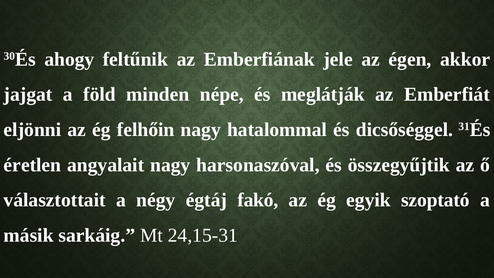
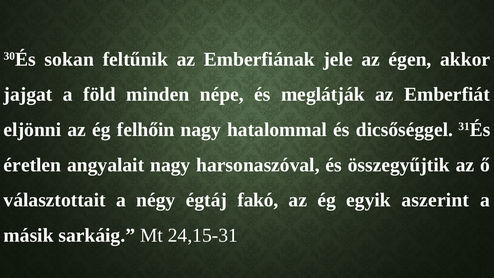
ahogy: ahogy -> sokan (69, 59)
szoptató: szoptató -> aszerint (435, 200)
